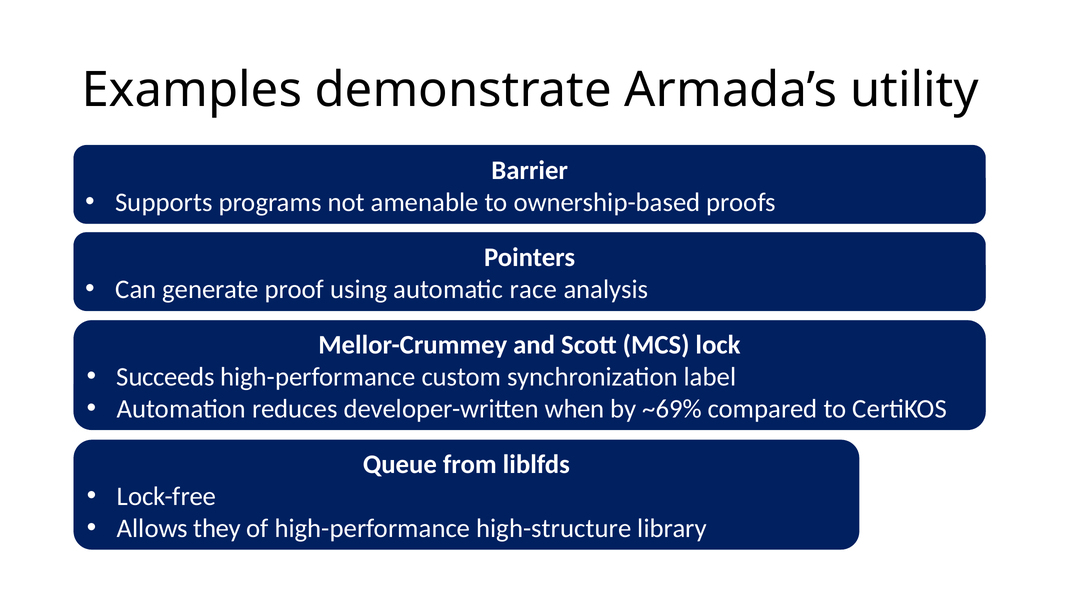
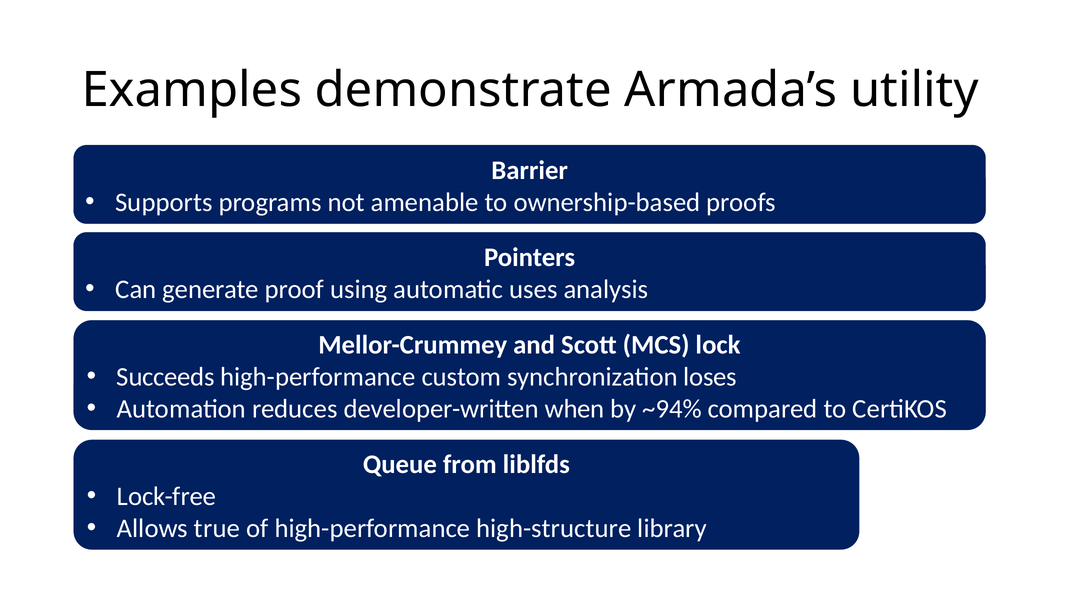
race: race -> uses (533, 289)
label: label -> loses (710, 377)
~69%: ~69% -> ~94% (672, 409)
they: they -> true (217, 529)
